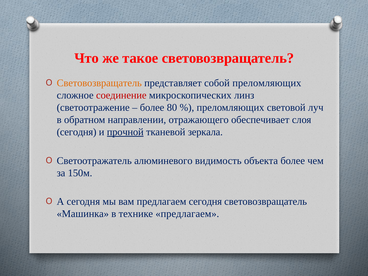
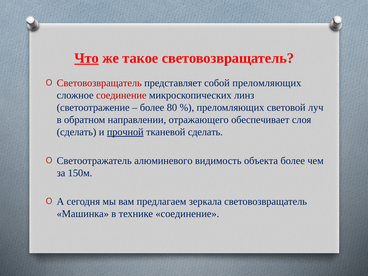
Что underline: none -> present (87, 58)
Световозвращатель colour: orange -> red (99, 83)
сегодня: сегодня -> сделать (77, 132)
тканевой зеркала: зеркала -> сделать (205, 132)
предлагаем сегодня: сегодня -> зеркала (205, 202)
технике предлагаем: предлагаем -> соединение (187, 214)
